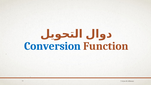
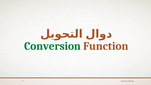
Conversion colour: blue -> green (52, 46)
